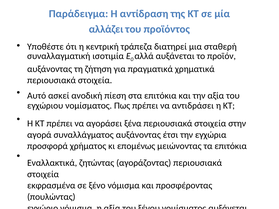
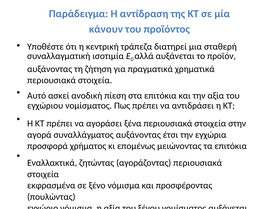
αλλάζει: αλλάζει -> κάνουν (106, 29)
